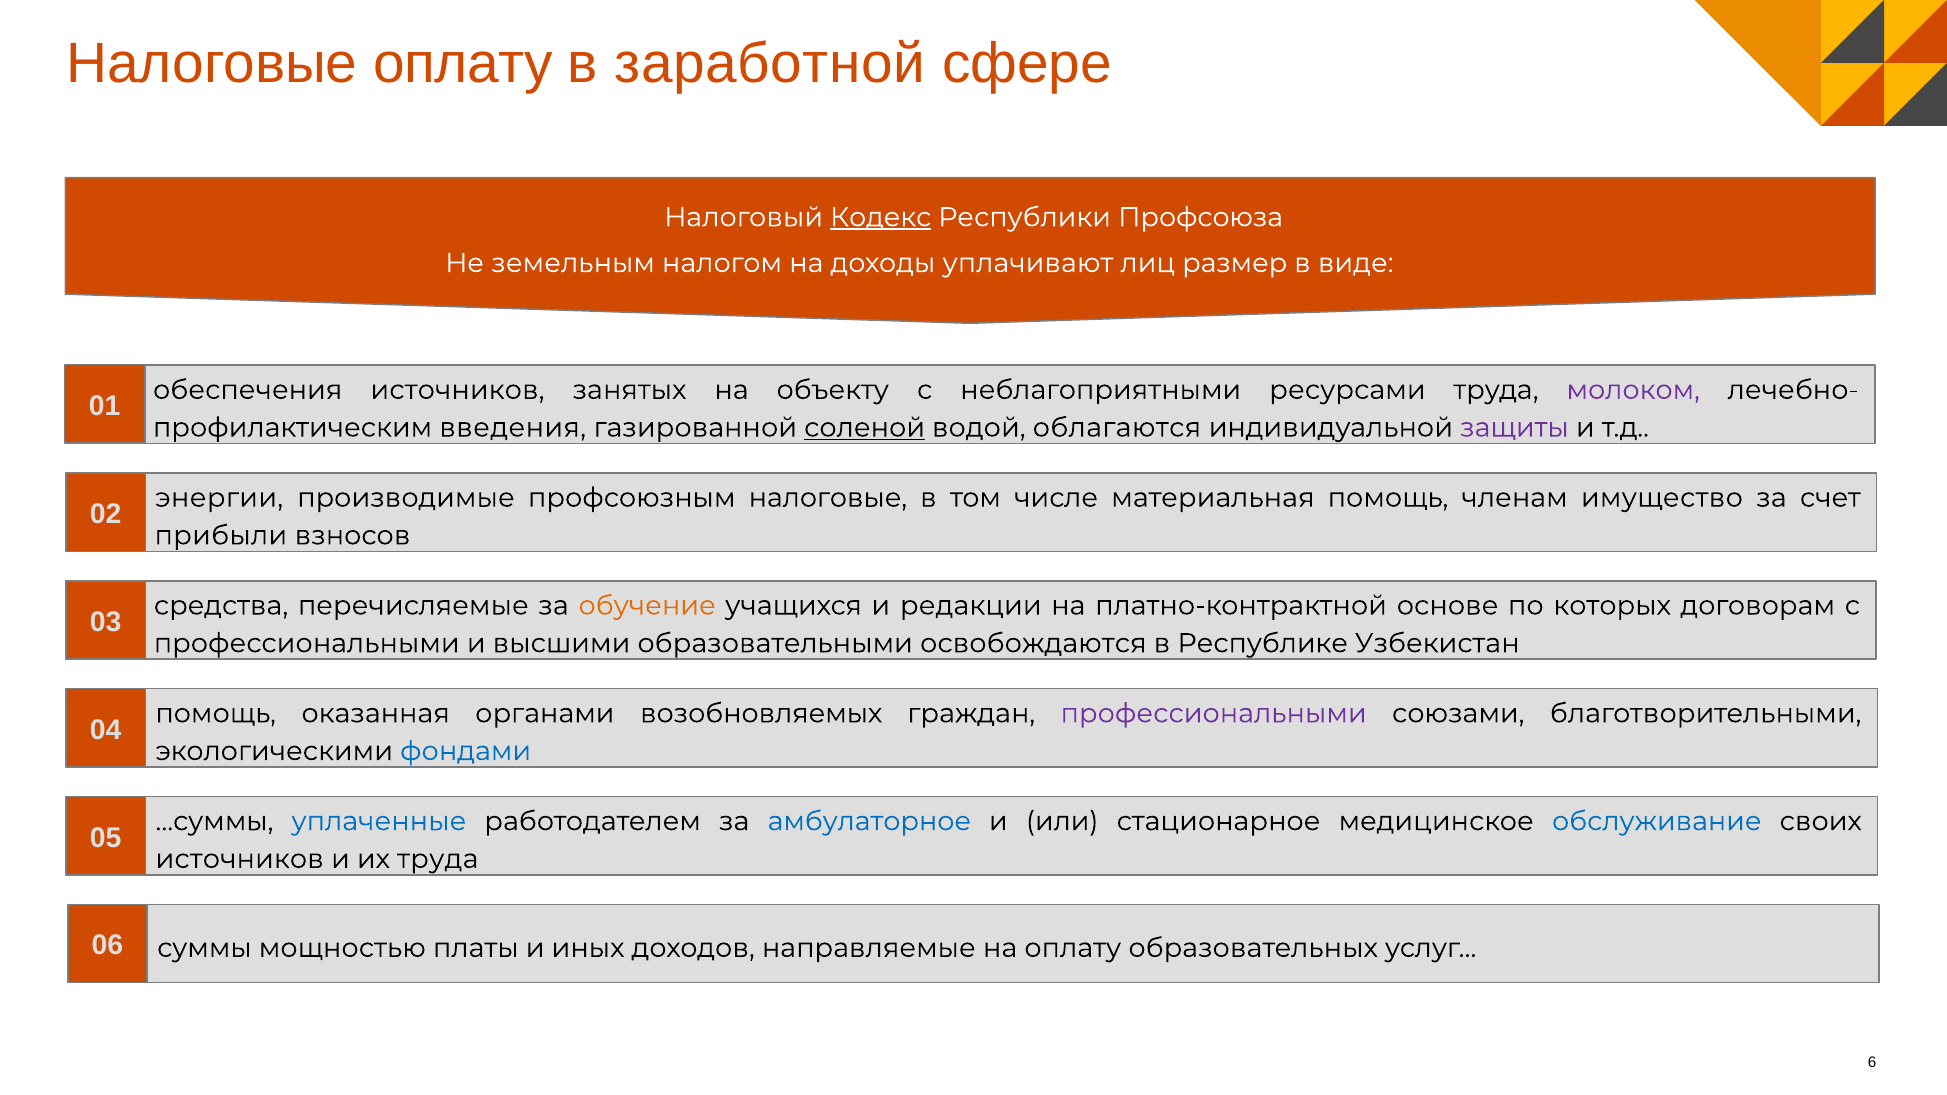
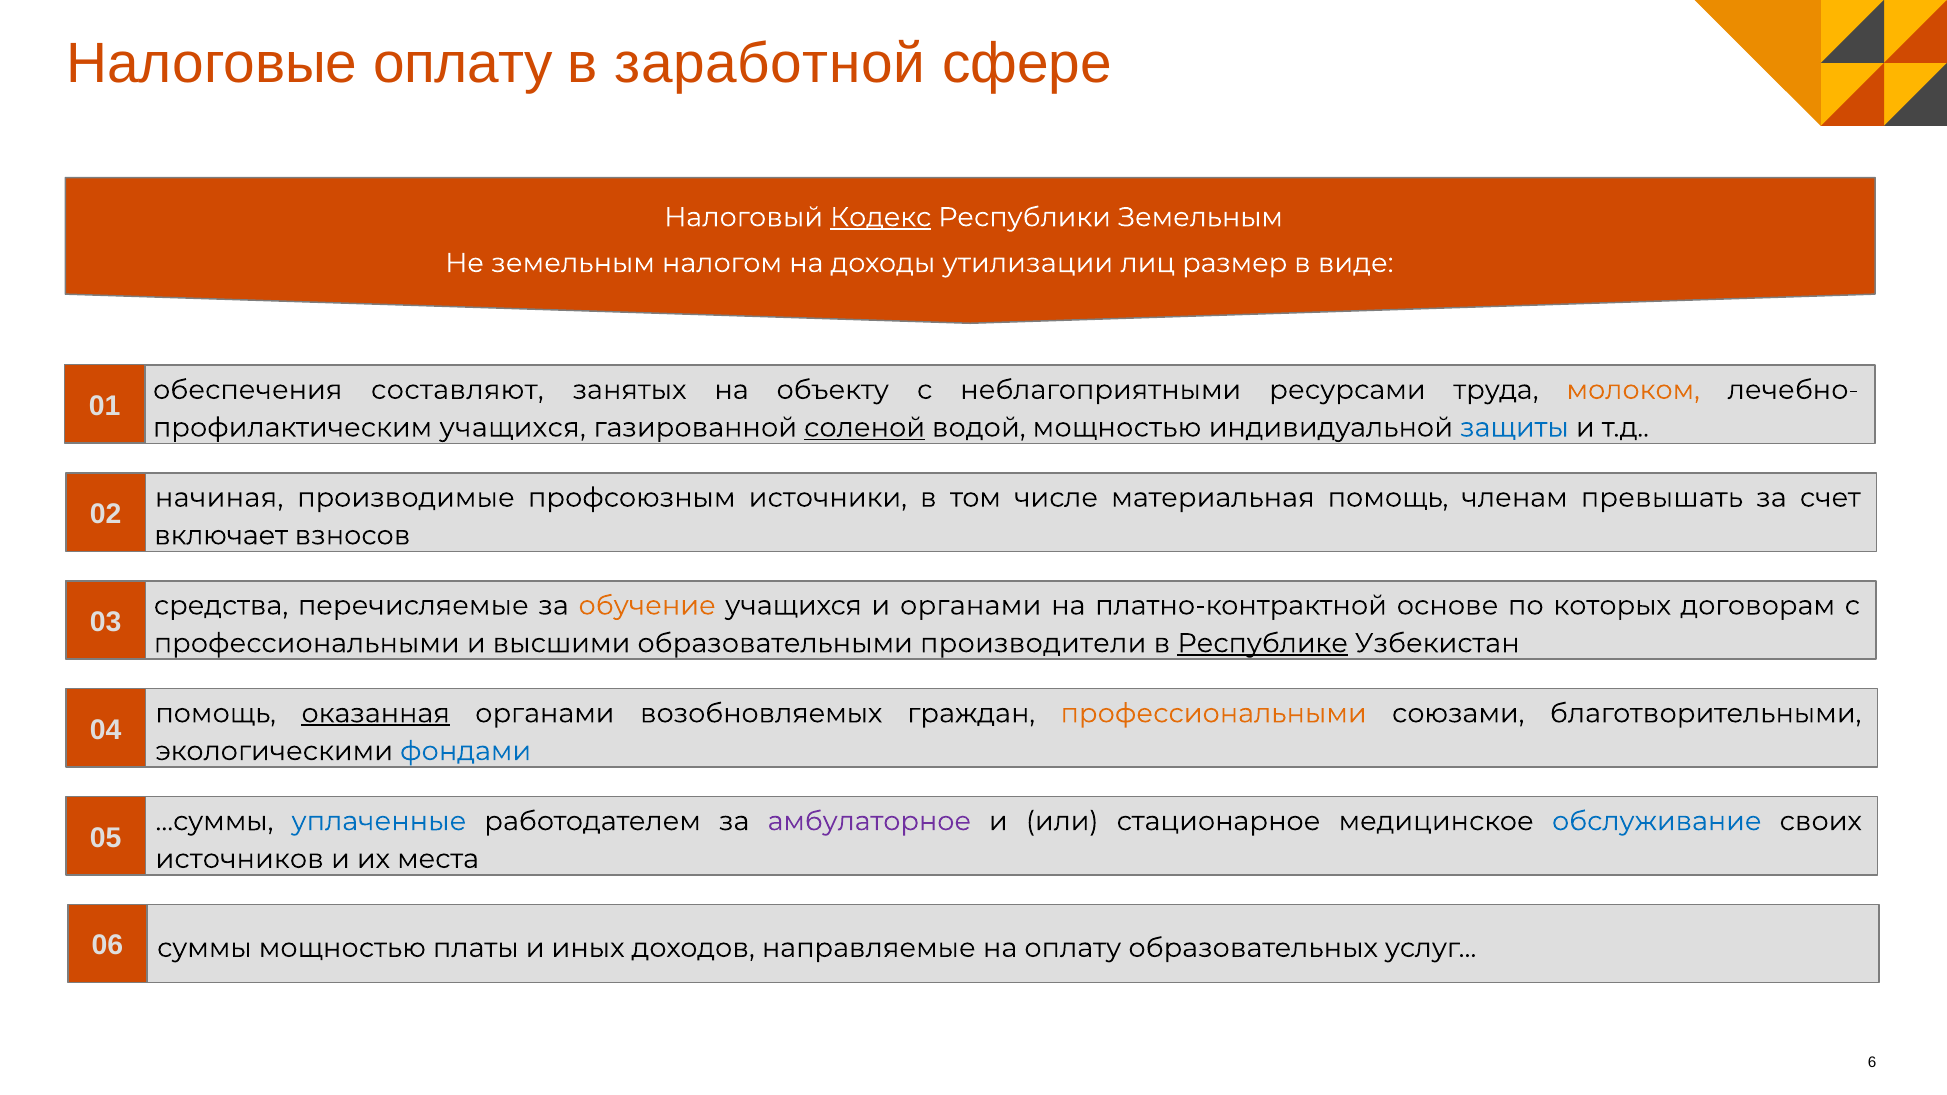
Республики Профсоюза: Профсоюза -> Земельным (1201, 217)
уплачивают: уплачивают -> утилизации (1028, 263)
обеспечения источников: источников -> составляют (457, 390)
молоком colour: purple -> orange (1633, 390)
введения: введения -> учащихся (513, 428)
водой облагаются: облагаются -> мощностью (1117, 428)
защиты colour: purple -> blue (1514, 428)
энергии: энергии -> начиная (219, 498)
профсоюзным налоговые: налоговые -> источники (828, 498)
имущество: имущество -> превышать (1662, 498)
прибыли: прибыли -> включает (221, 536)
и редакции: редакции -> органами (971, 606)
освобождаются: освобождаются -> производители (1033, 643)
Республике underline: none -> present (1263, 643)
оказанная underline: none -> present (376, 713)
профессиональными colour: purple -> orange (1214, 713)
амбулаторное colour: blue -> purple (869, 821)
их труда: труда -> места (438, 859)
